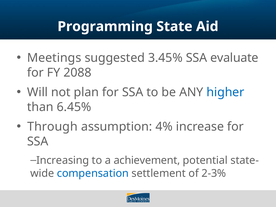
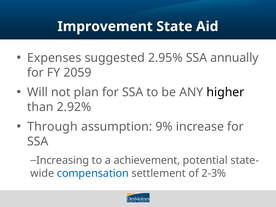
Programming: Programming -> Improvement (105, 27)
Meetings: Meetings -> Expenses (54, 58)
3.45%: 3.45% -> 2.95% (165, 58)
evaluate: evaluate -> annually (234, 58)
2088: 2088 -> 2059 (77, 73)
higher colour: blue -> black (225, 92)
6.45%: 6.45% -> 2.92% (74, 107)
4%: 4% -> 9% (164, 127)
